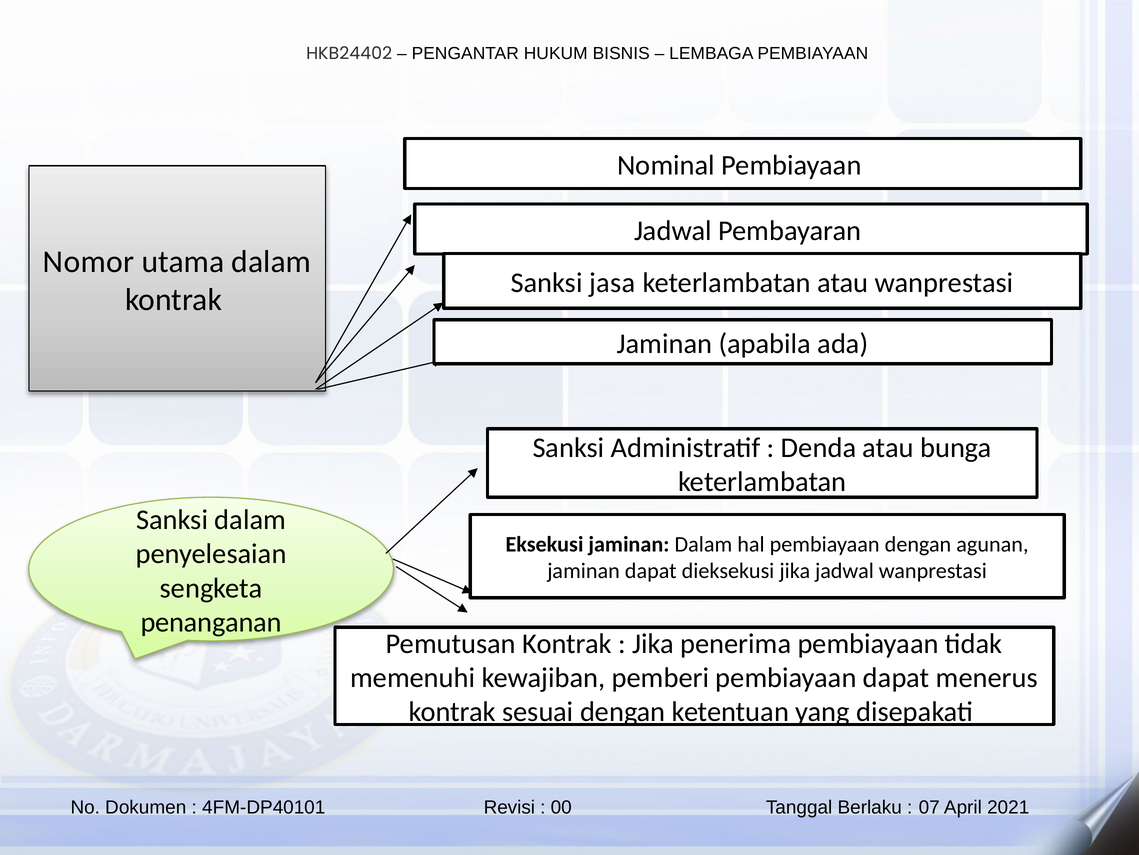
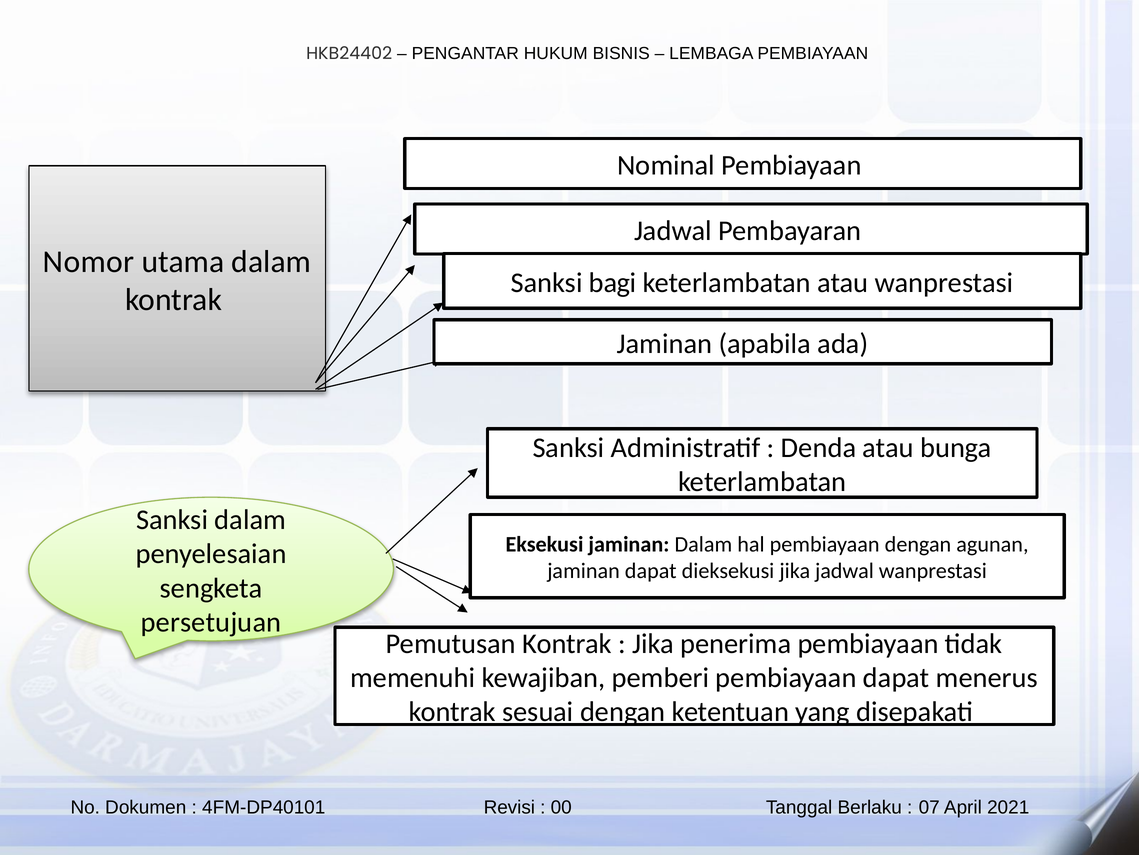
jasa: jasa -> bagi (613, 283)
penanganan: penanganan -> persetujuan (211, 622)
